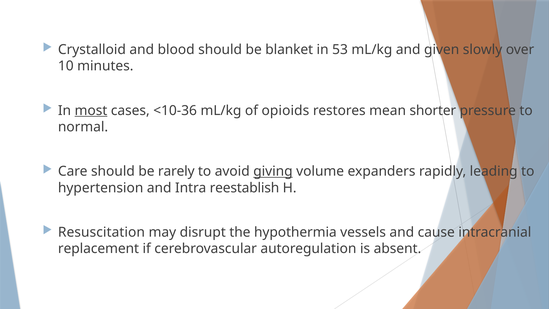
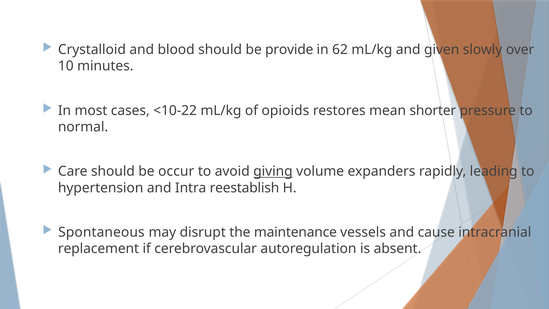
blanket: blanket -> provide (289, 50)
53: 53 -> 62 (340, 50)
most underline: present -> none (91, 110)
<10-36: <10-36 -> <10-22 (175, 110)
rarely: rarely -> occur (176, 171)
Resuscitation: Resuscitation -> Spontaneous (101, 232)
hypothermia: hypothermia -> maintenance (295, 232)
